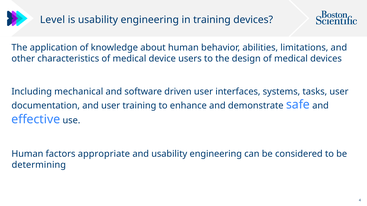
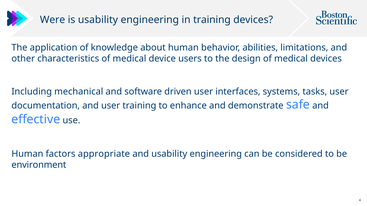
Level: Level -> Were (53, 20)
determining: determining -> environment (39, 165)
